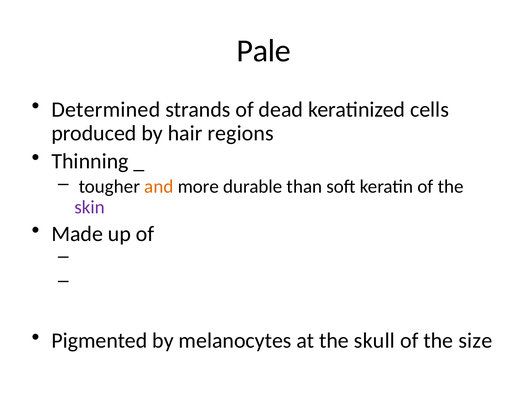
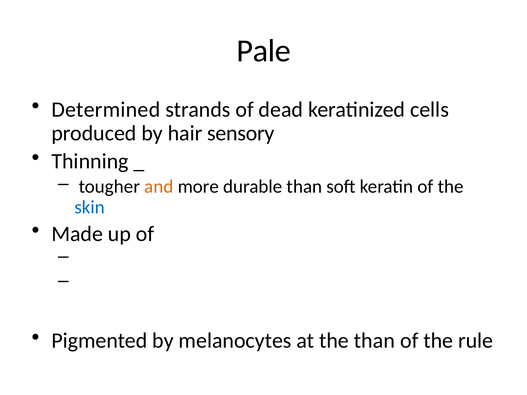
regions: regions -> sensory (241, 133)
skin colour: purple -> blue (90, 207)
the skull: skull -> than (375, 341)
size: size -> rule (476, 341)
